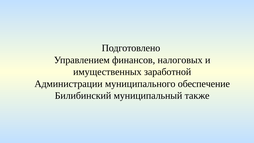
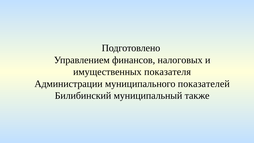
заработной: заработной -> показателя (168, 72)
обеспечение: обеспечение -> показателей (204, 84)
